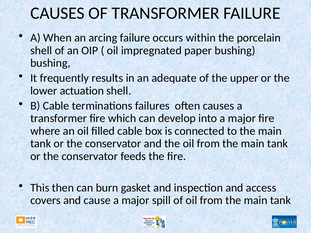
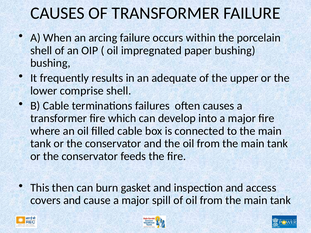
actuation: actuation -> comprise (82, 91)
